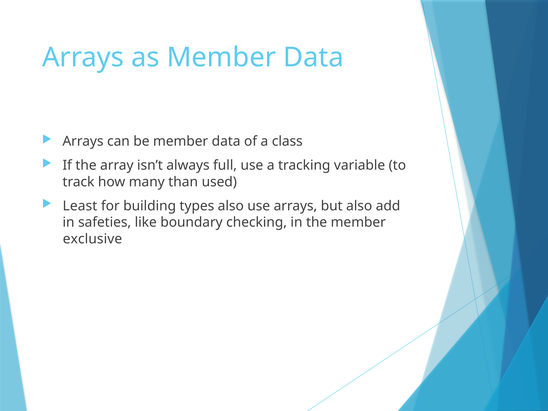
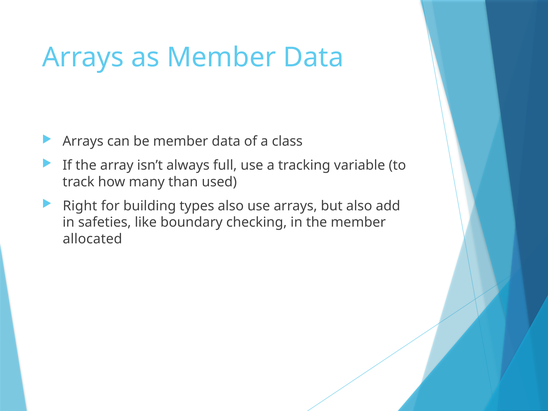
Least: Least -> Right (80, 206)
exclusive: exclusive -> allocated (92, 239)
